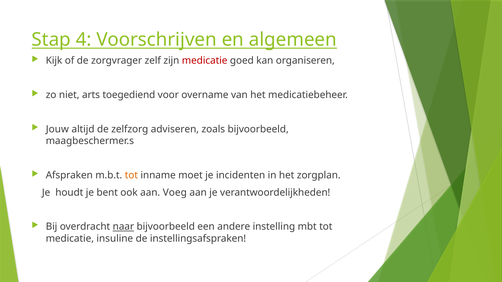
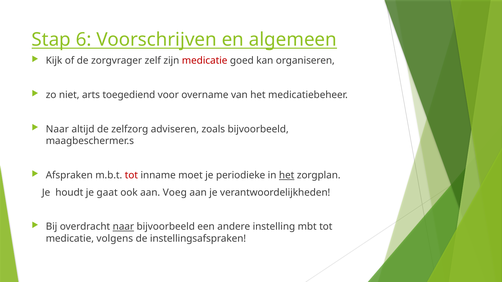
4: 4 -> 6 (84, 40)
Jouw: Jouw -> Naar (57, 129)
tot colour: orange -> red (131, 176)
incidenten: incidenten -> periodieke (241, 176)
het underline: none -> present (287, 176)
bent: bent -> gaat (107, 193)
insuline: insuline -> volgens (115, 239)
